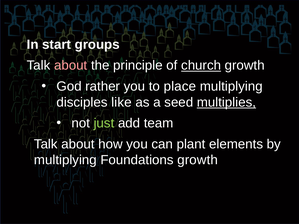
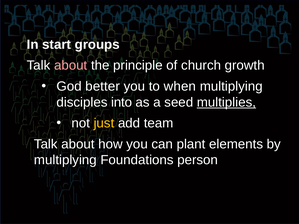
church underline: present -> none (201, 65)
rather: rather -> better (103, 86)
place: place -> when (180, 86)
like: like -> into (122, 102)
just colour: light green -> yellow (104, 123)
Foundations growth: growth -> person (198, 160)
